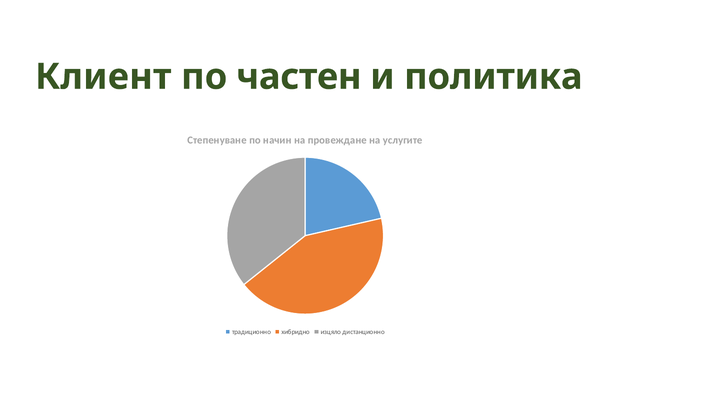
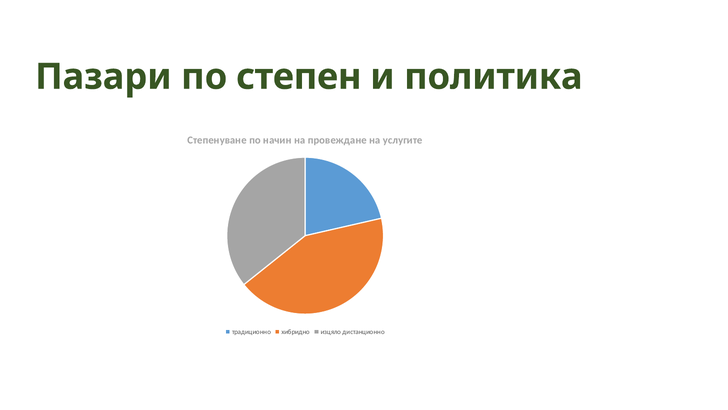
Клиент: Клиент -> Пазари (103, 77)
частен: частен -> степен (299, 77)
